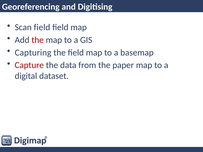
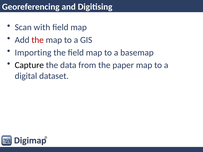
Scan field: field -> with (42, 27)
Capturing: Capturing -> Importing (33, 53)
Capture colour: red -> black (29, 65)
